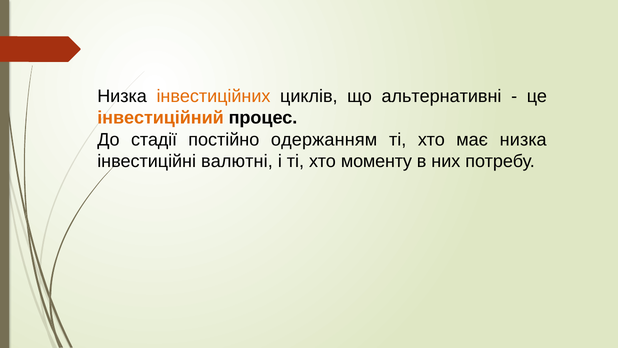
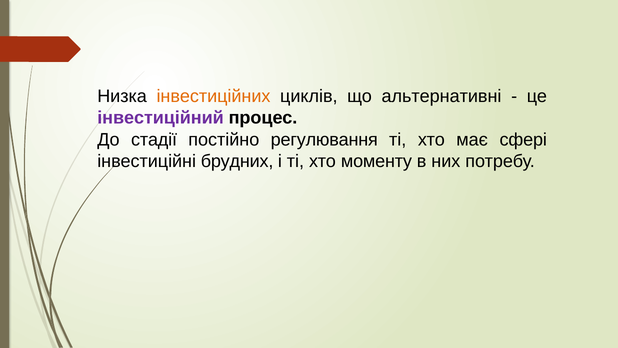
інвестиційний colour: orange -> purple (161, 118)
одержанням: одержанням -> регулювання (324, 139)
має низка: низка -> сфері (523, 139)
валютні: валютні -> брудних (237, 161)
